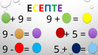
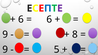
9: 9 -> 6 (21, 19)
9: 9 -> 6 (49, 19)
5: 5 -> 8 (75, 34)
